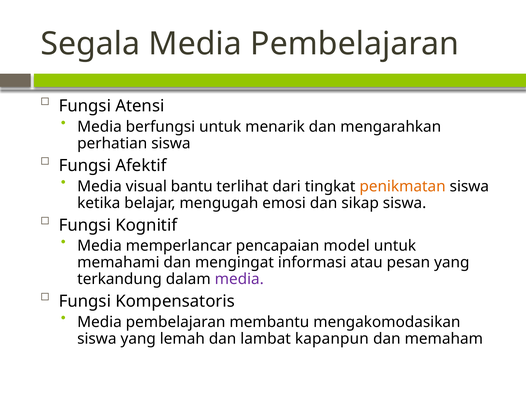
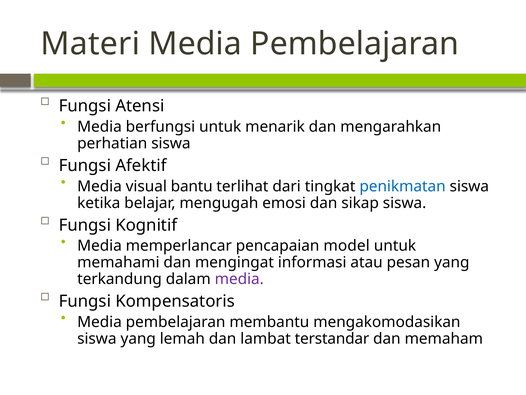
Segala: Segala -> Materi (90, 44)
penikmatan colour: orange -> blue (403, 186)
kapanpun: kapanpun -> terstandar (332, 338)
